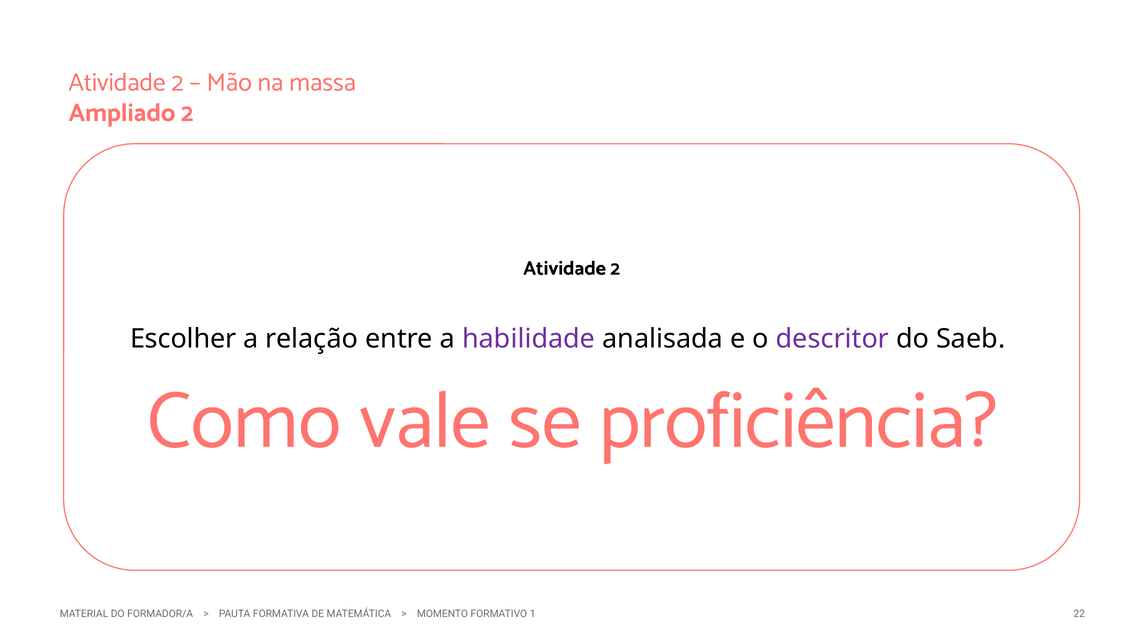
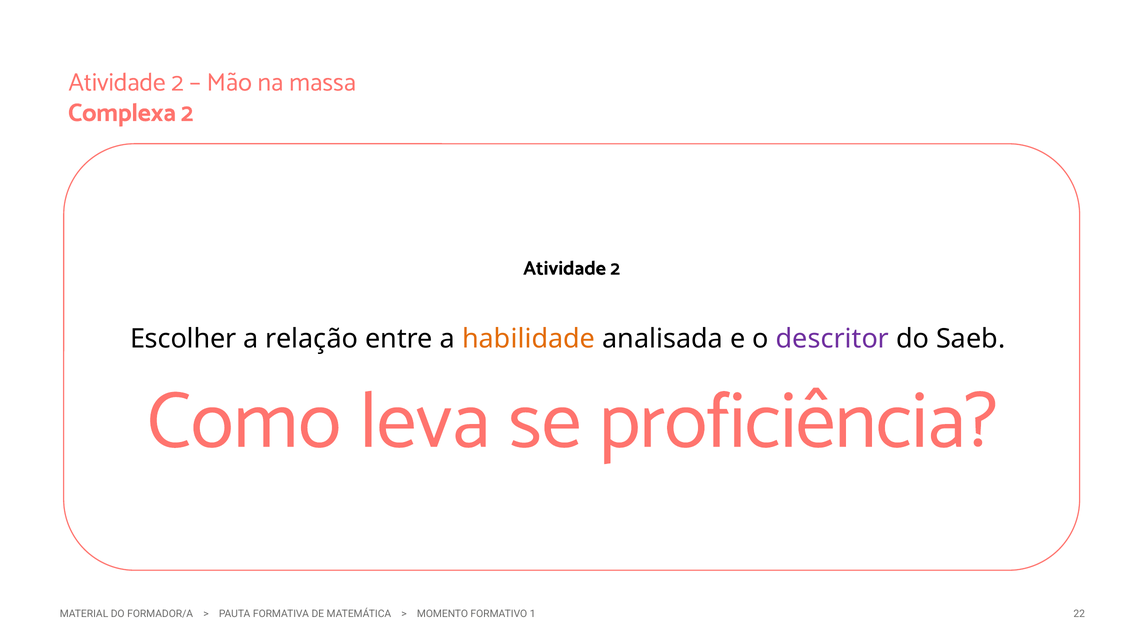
Ampliado: Ampliado -> Complexa (122, 113)
habilidade colour: purple -> orange (529, 339)
vale: vale -> leva (425, 421)
